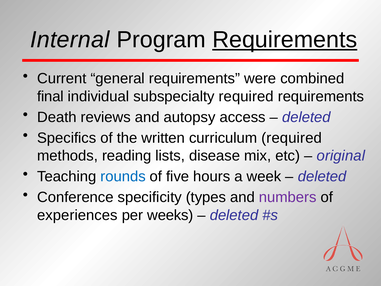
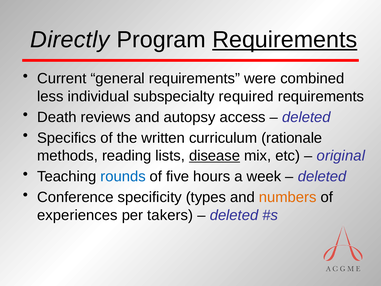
Internal: Internal -> Directly (70, 40)
final: final -> less (50, 96)
curriculum required: required -> rationale (292, 138)
disease underline: none -> present (215, 156)
numbers colour: purple -> orange (288, 197)
weeks: weeks -> takers (170, 215)
